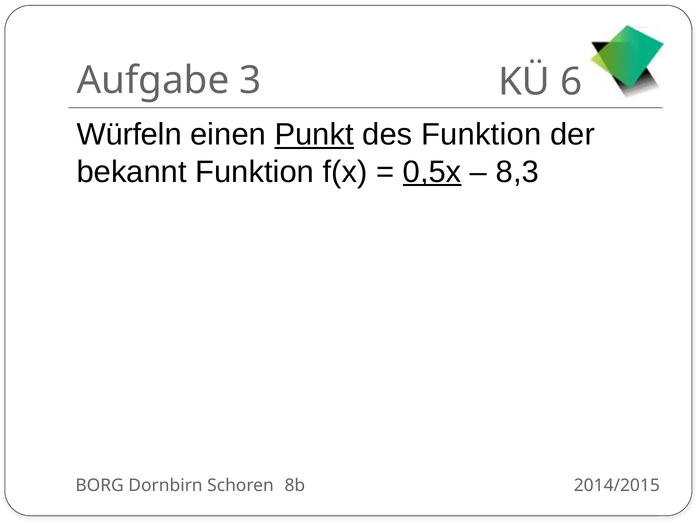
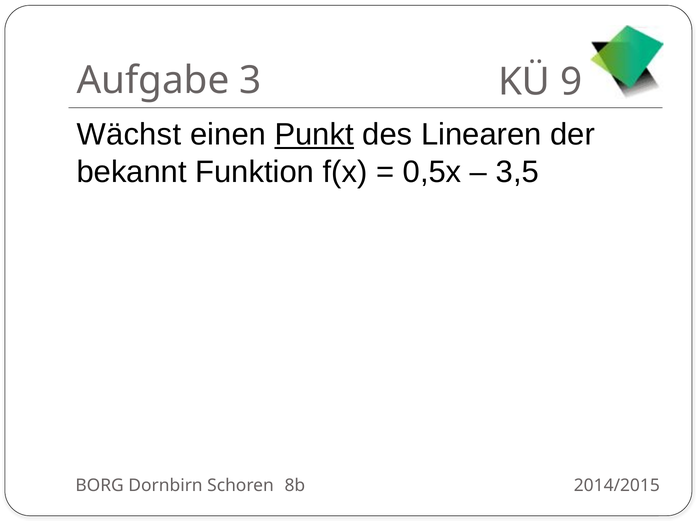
6: 6 -> 9 (571, 82)
Würfeln: Würfeln -> Wächst (129, 135)
des Funktion: Funktion -> Linearen (481, 135)
0,5x underline: present -> none (432, 172)
8,3: 8,3 -> 3,5 (517, 172)
